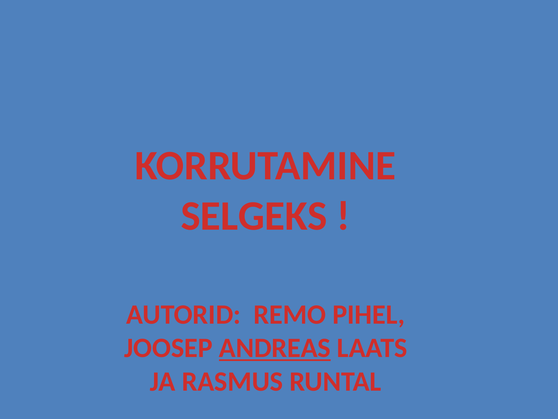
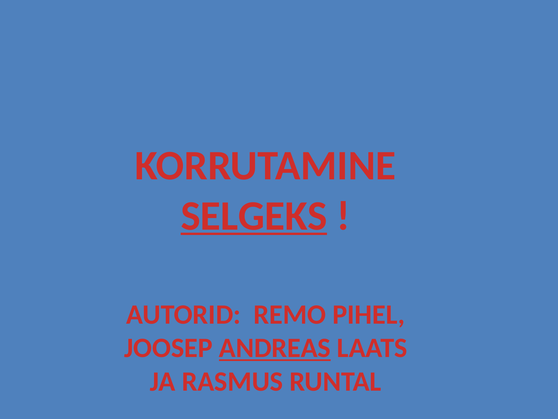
SELGEKS underline: none -> present (254, 216)
